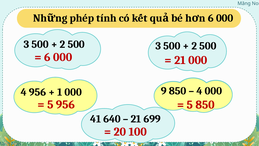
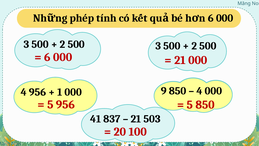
640: 640 -> 837 (112, 119)
699: 699 -> 503 (152, 119)
